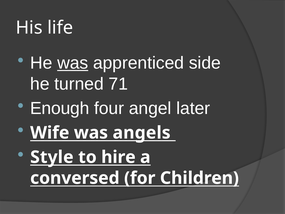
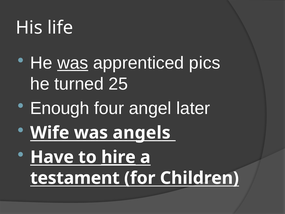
side: side -> pics (205, 63)
71: 71 -> 25 (118, 84)
Style: Style -> Have (52, 157)
hire underline: none -> present (118, 157)
conversed: conversed -> testament (75, 178)
